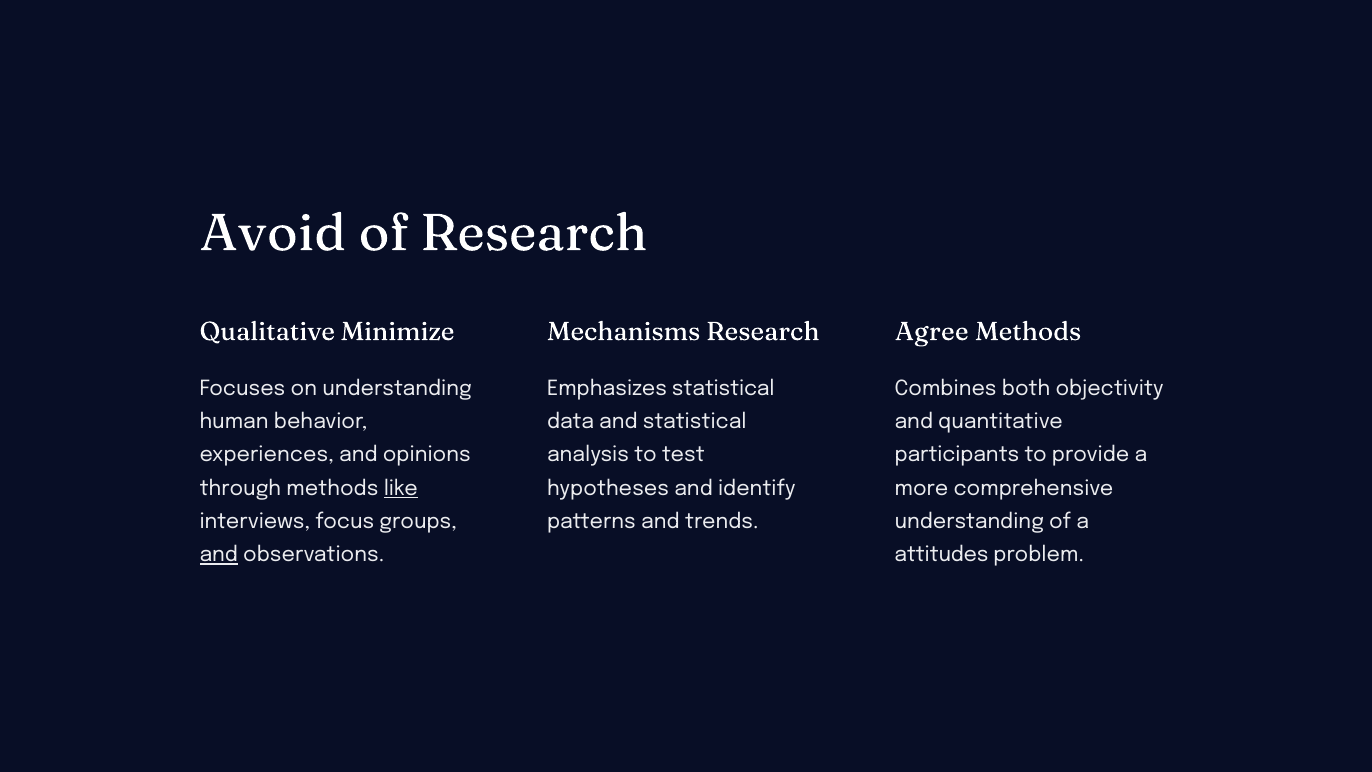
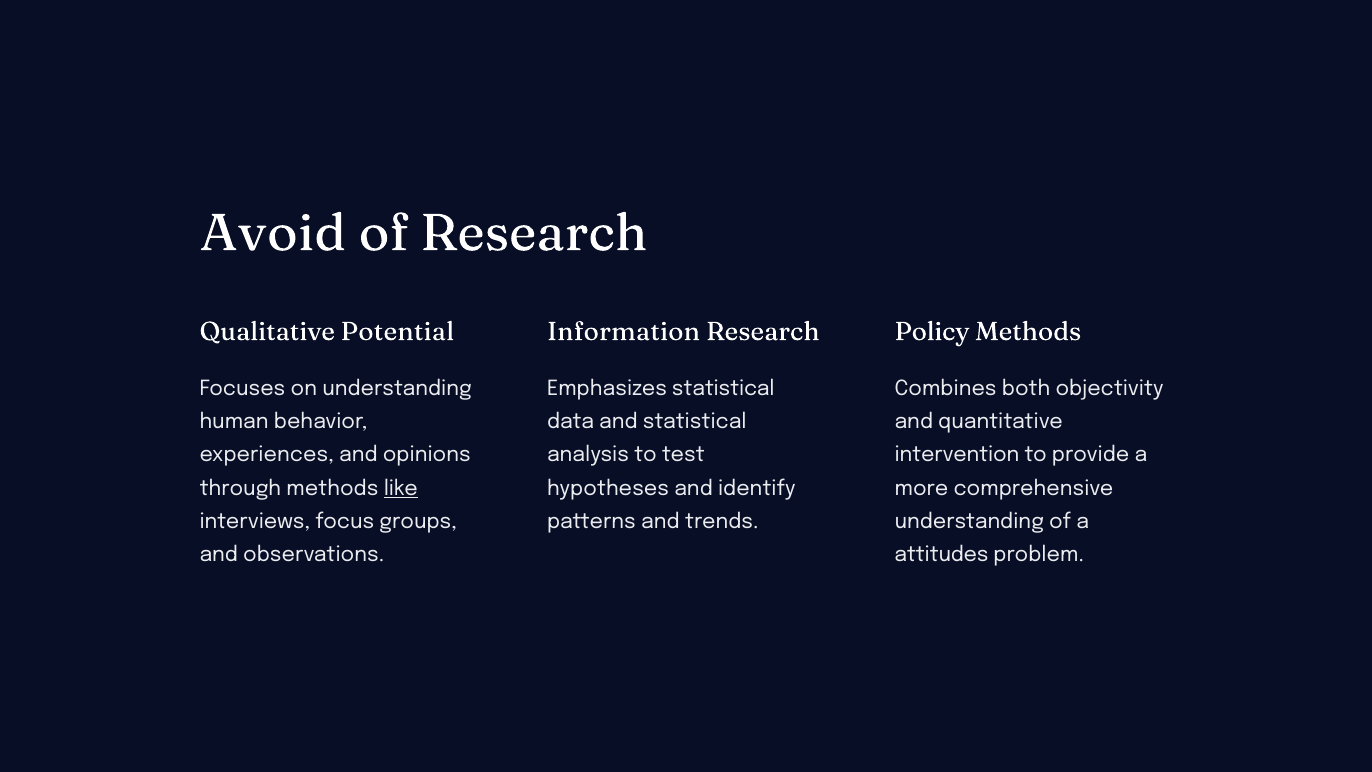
Minimize: Minimize -> Potential (397, 331)
Mechanisms: Mechanisms -> Information (624, 331)
Agree: Agree -> Policy (932, 331)
participants: participants -> intervention (957, 455)
and underline: present -> none (219, 555)
